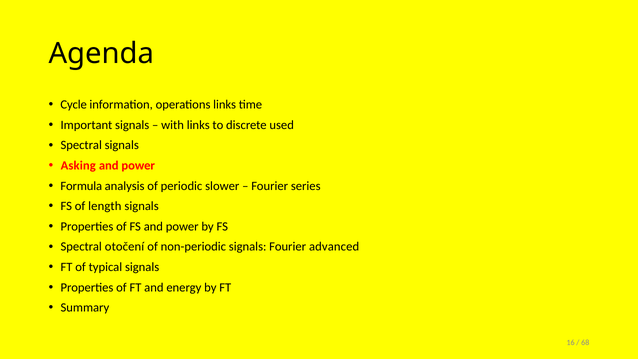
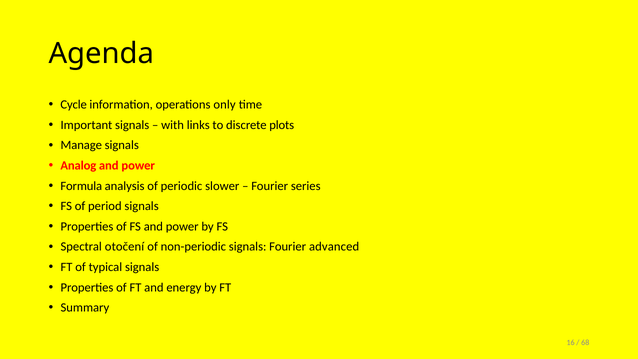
operations links: links -> only (225, 105)
used: used -> plots (282, 125)
Spectral: Spectral -> Manage (81, 145)
Asking: Asking -> Analog (78, 166)
length: length -> period (105, 206)
